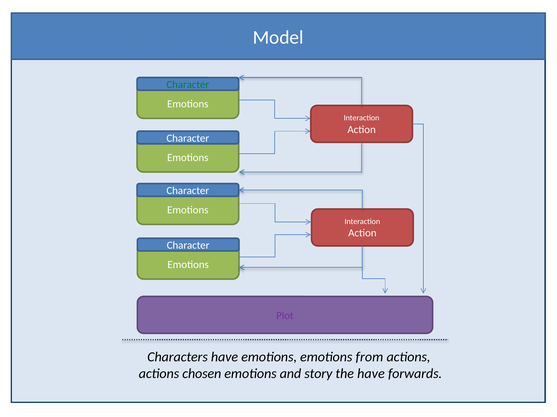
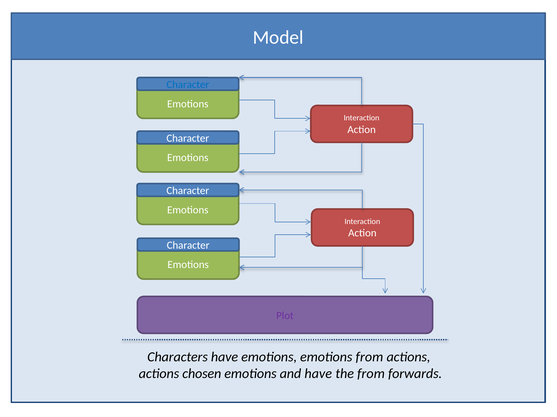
Character colour: green -> blue (188, 85)
and story: story -> have (318, 374)
the have: have -> from (371, 374)
